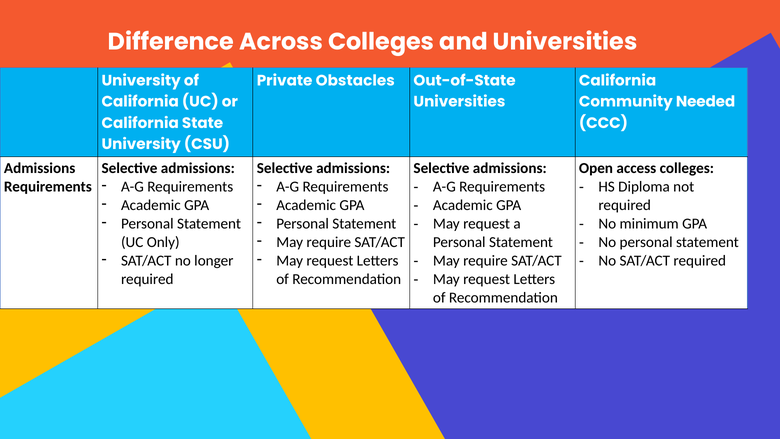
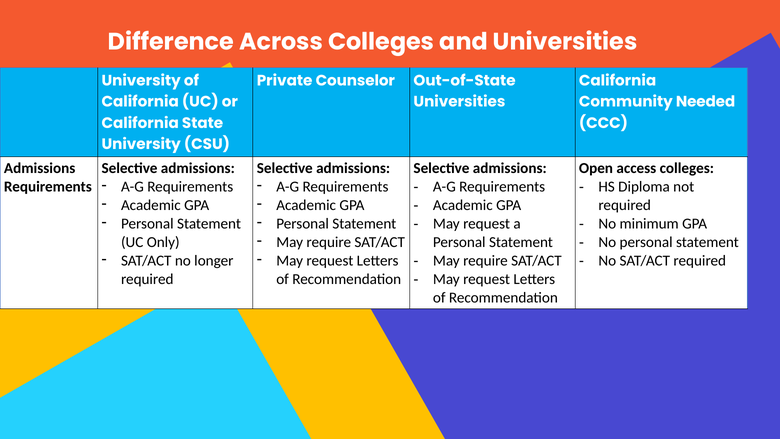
Obstacles: Obstacles -> Counselor (355, 81)
